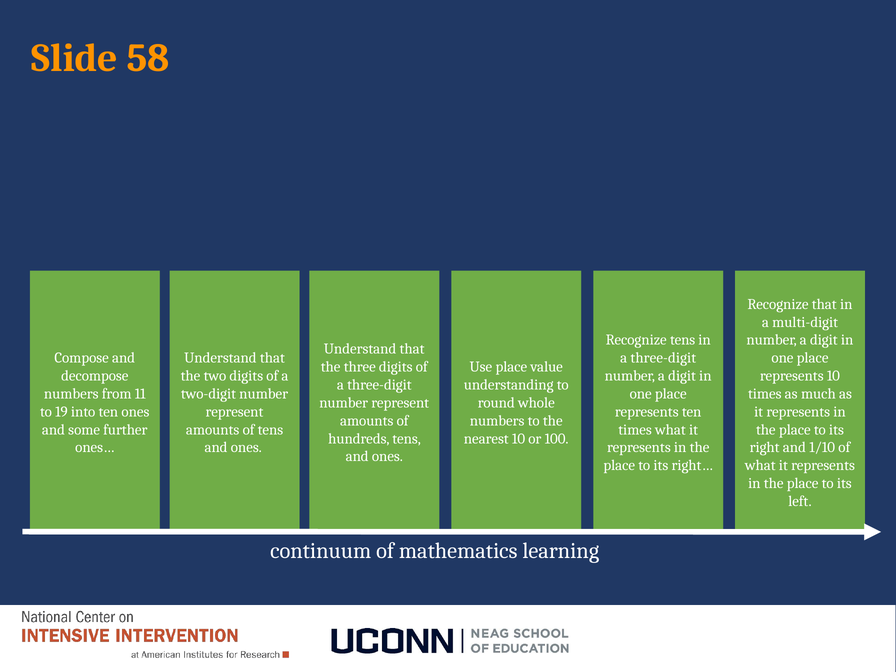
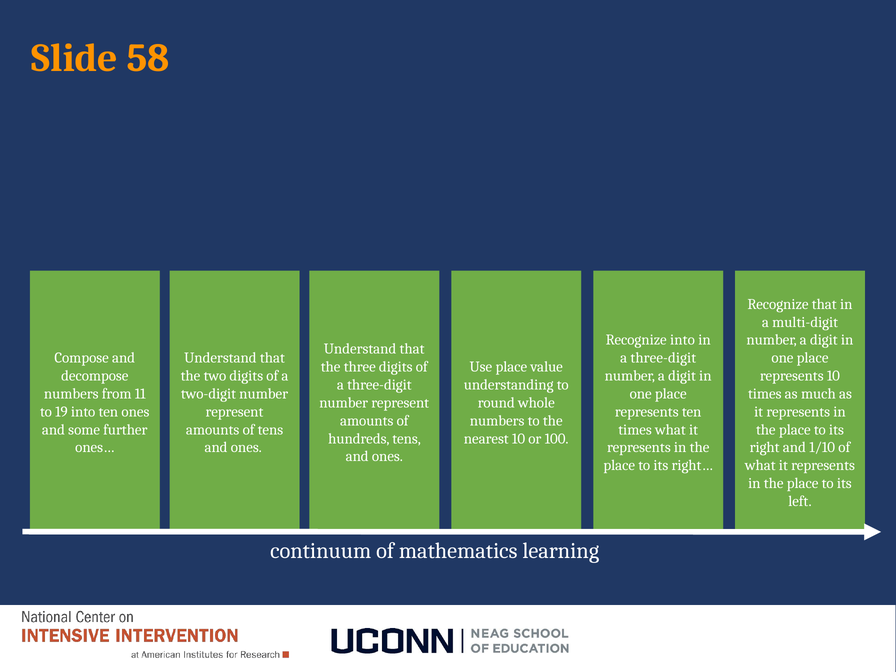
Recognize tens: tens -> into (682, 340)
